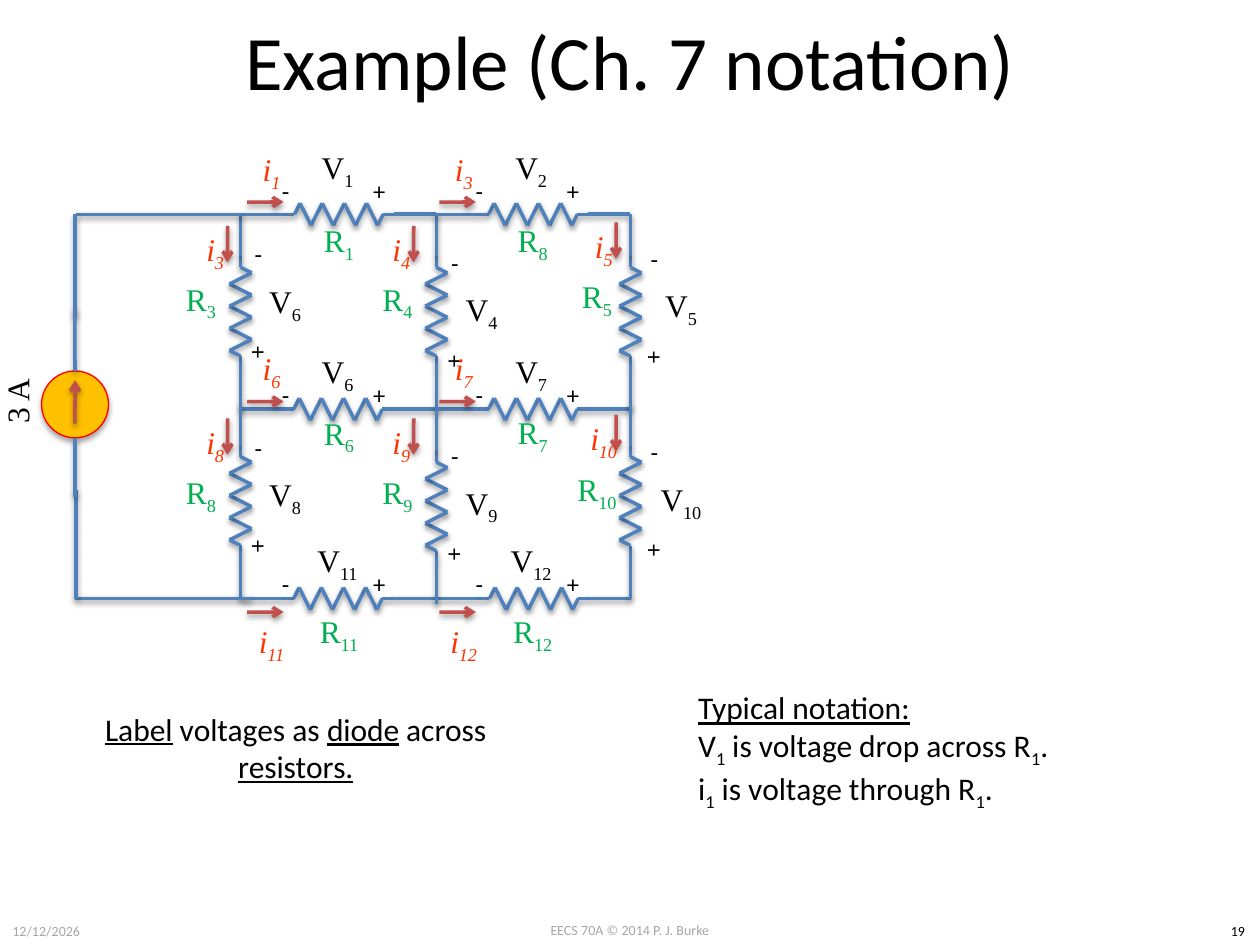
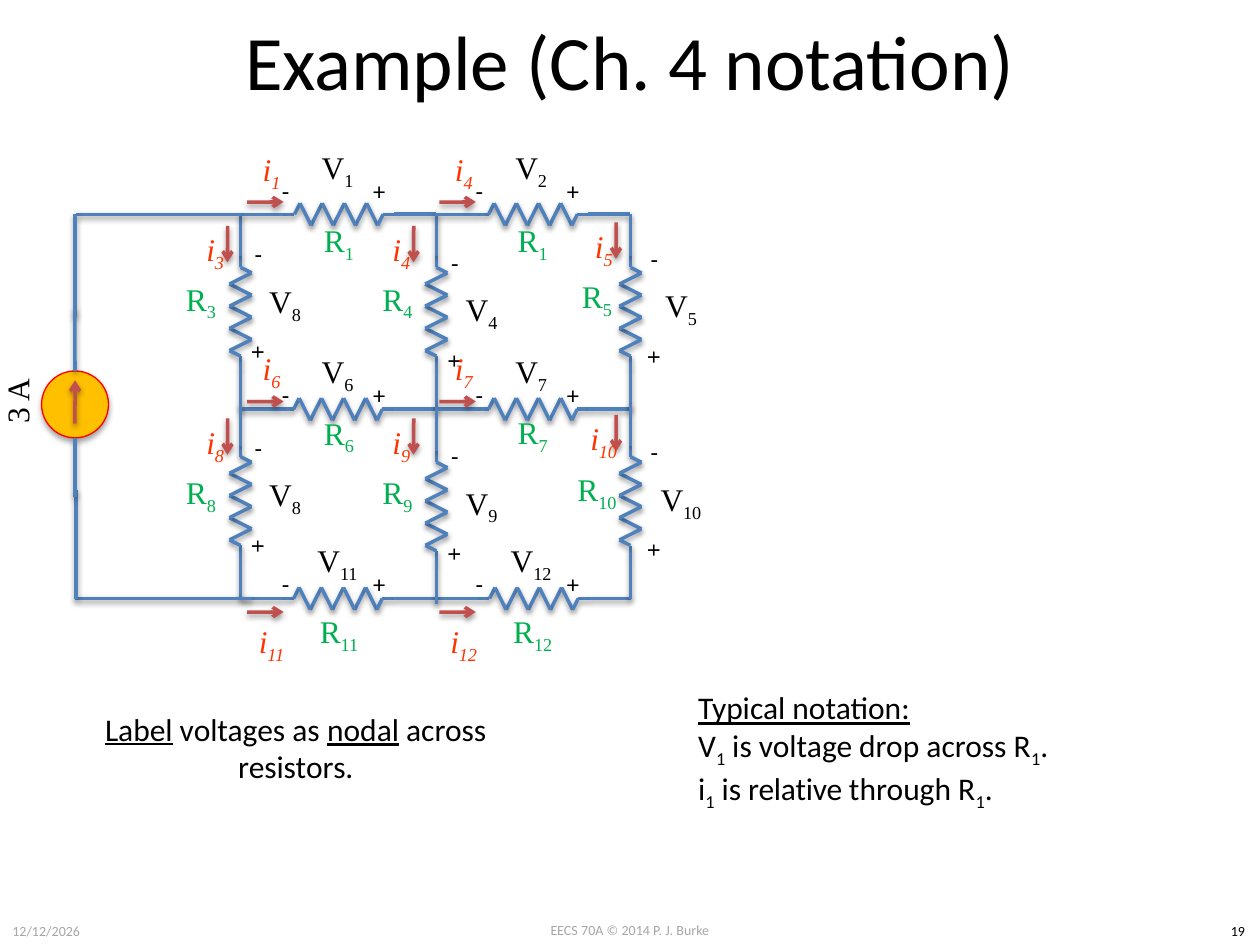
Ch 7: 7 -> 4 (688, 65)
3: 3 -> 4 (468, 183)
8: 8 -> 1 (543, 254)
6: 6 -> 8 (296, 315)
diode: diode -> nodal (363, 731)
resistors underline: present -> none (296, 769)
voltage: voltage -> relative (795, 790)
